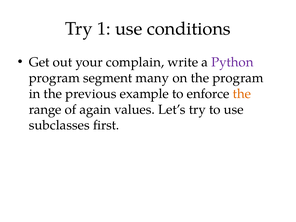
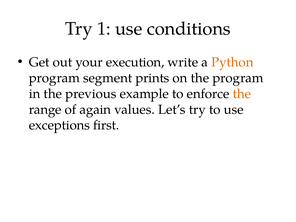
complain: complain -> execution (135, 62)
Python colour: purple -> orange (232, 62)
many: many -> prints (152, 78)
subclasses: subclasses -> exceptions (59, 125)
